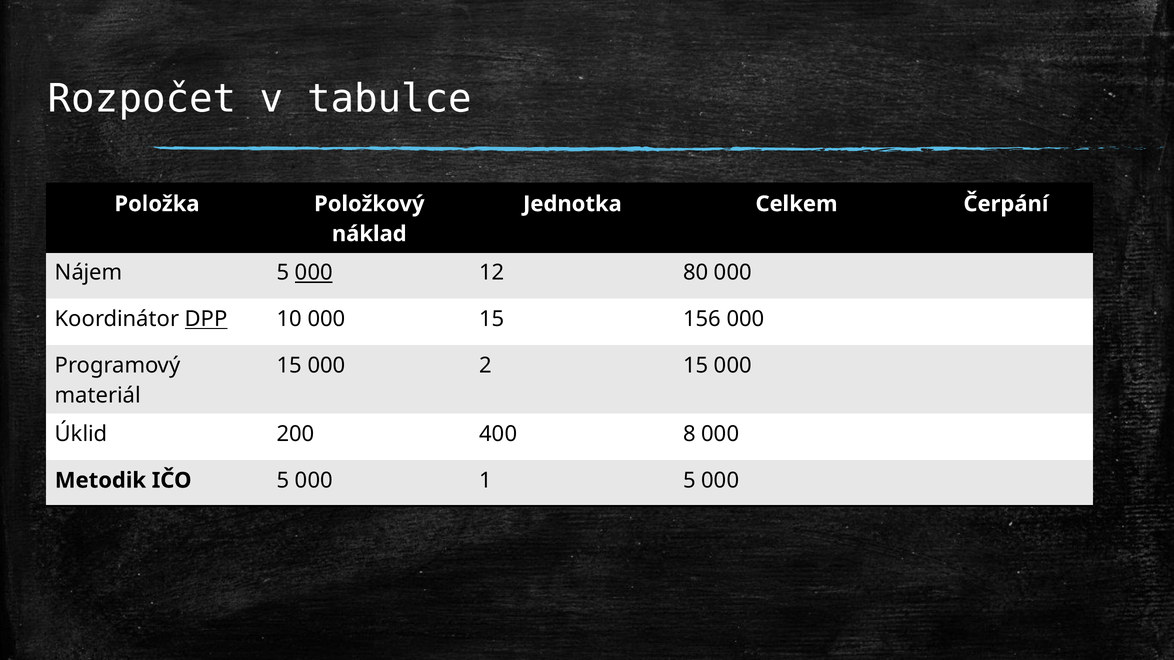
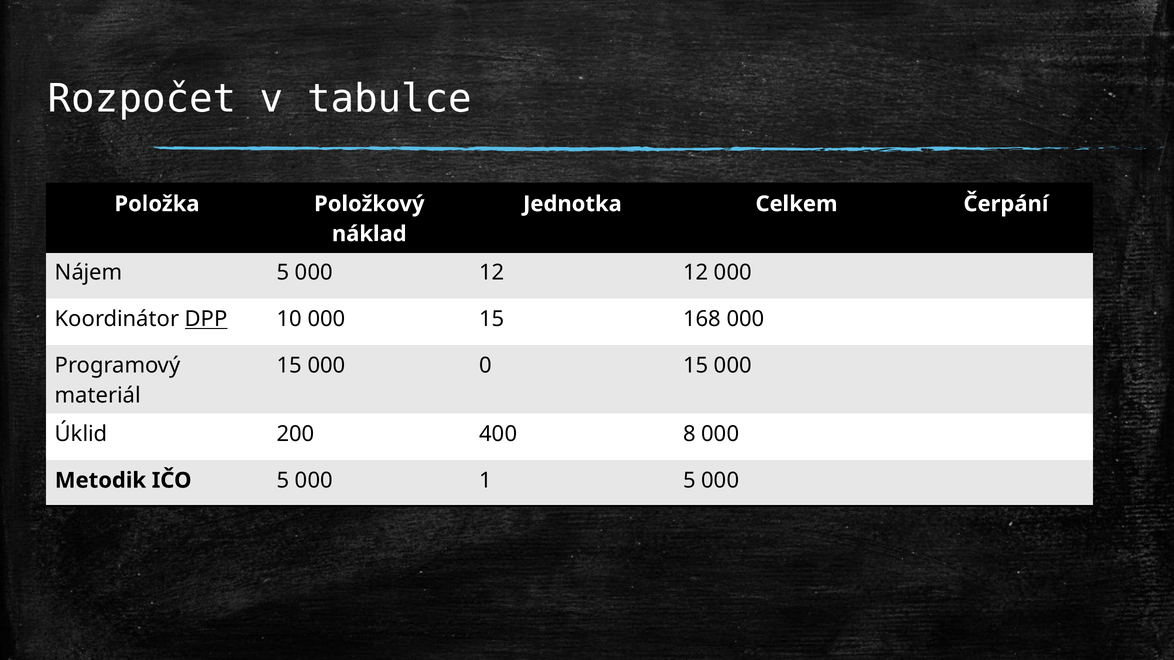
000 underline: present -> none (314, 273)
12 80: 80 -> 12 (696, 273)
156: 156 -> 168 (702, 319)
2: 2 -> 0 (486, 366)
